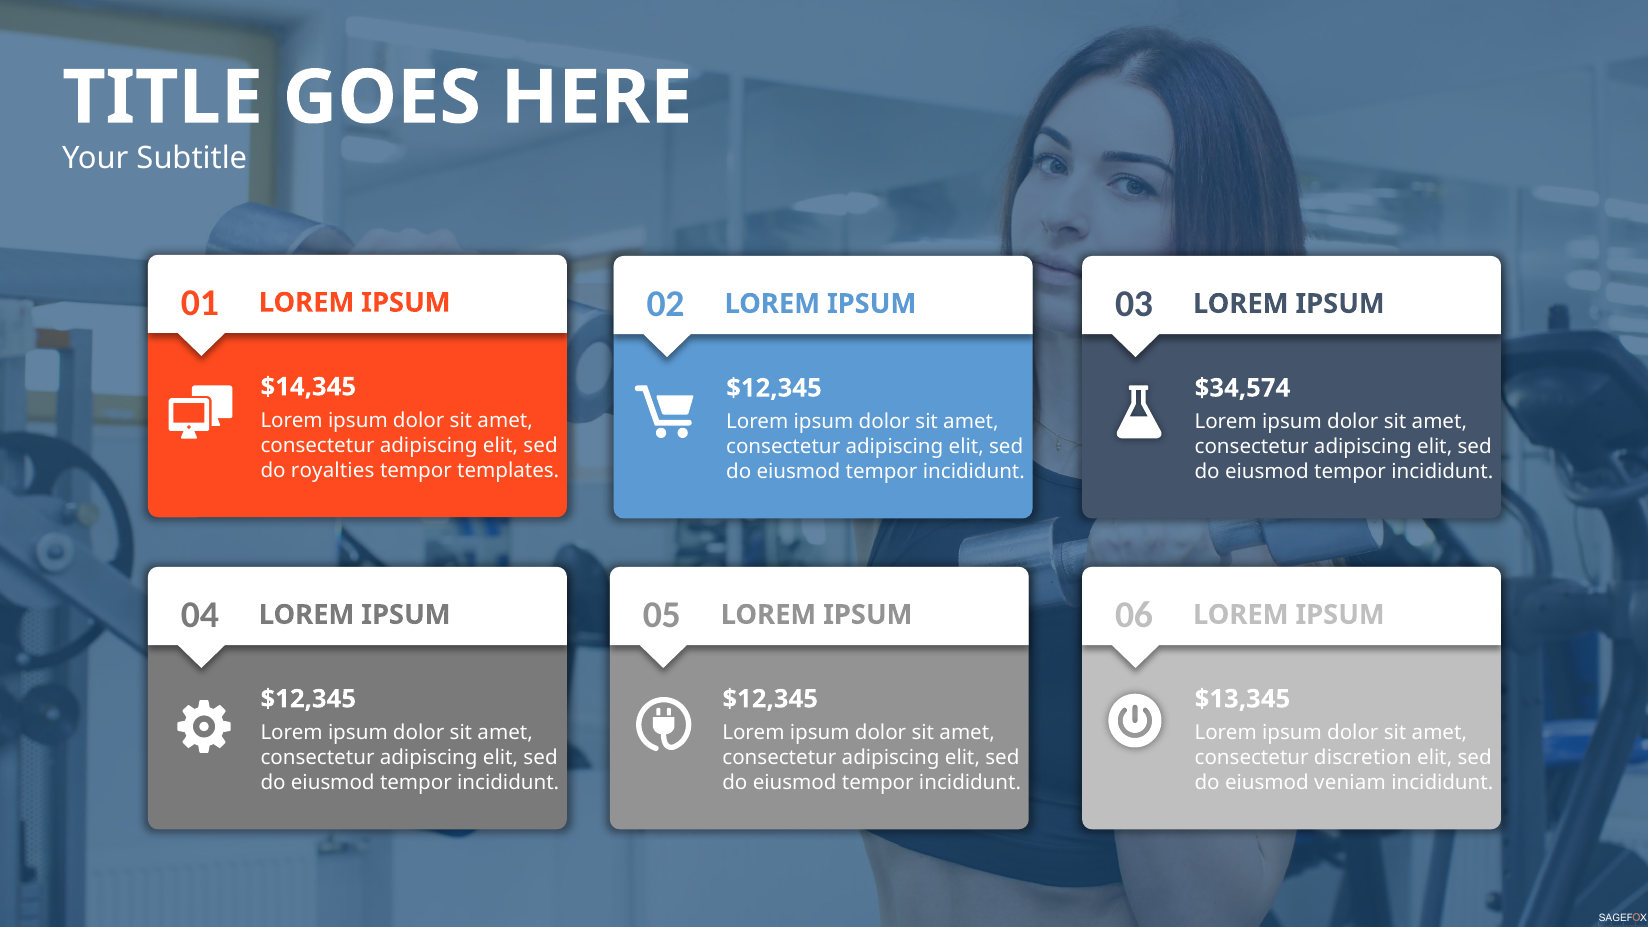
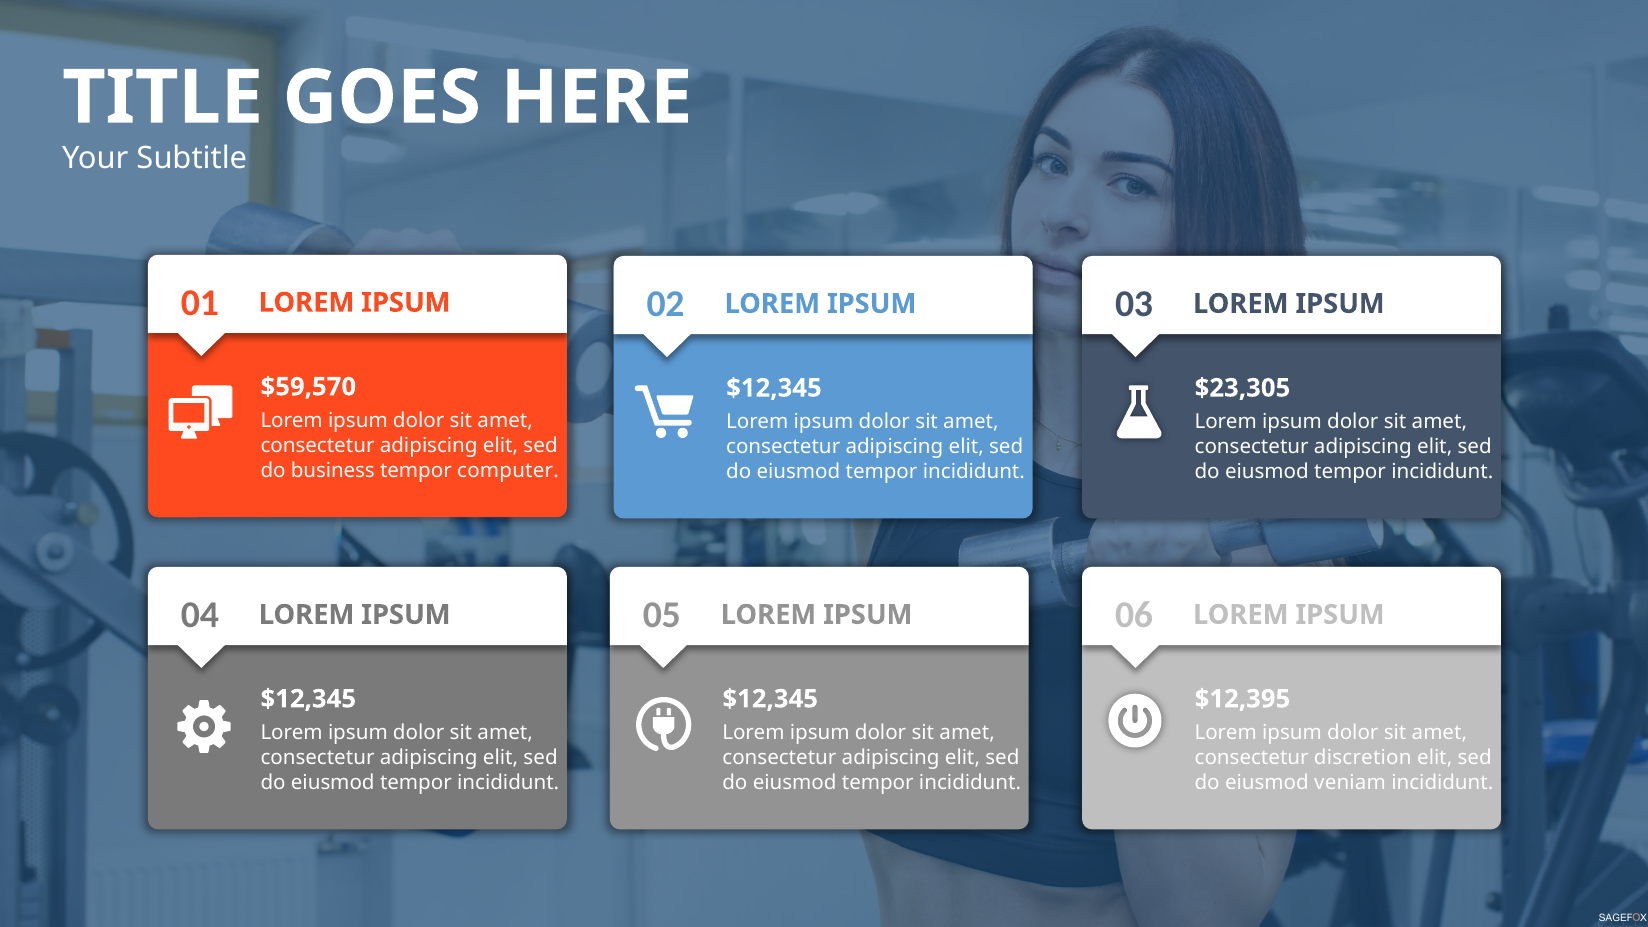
$14,345: $14,345 -> $59,570 (308, 387)
$34,574: $34,574 -> $23,305 (1242, 388)
royalties: royalties -> business (333, 470)
templates: templates -> computer (508, 470)
$13,345: $13,345 -> $12,395 (1242, 699)
